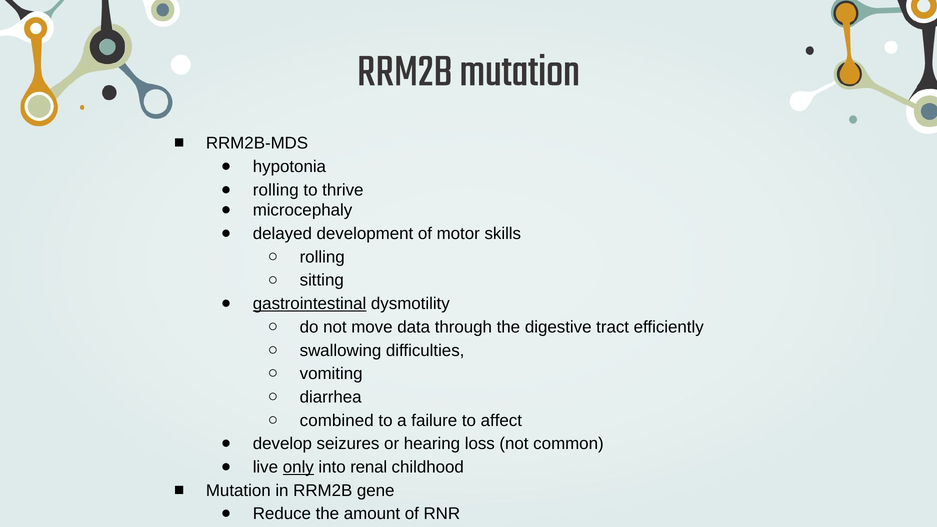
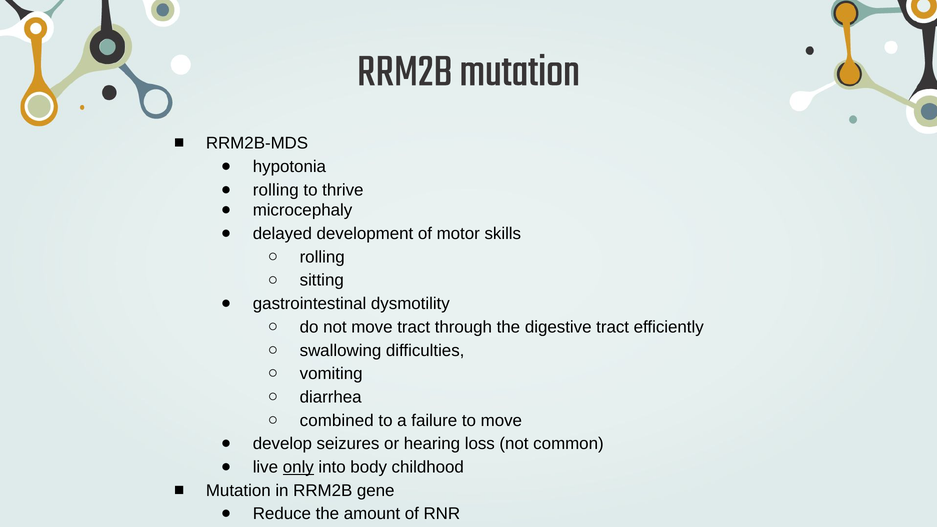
gastrointestinal underline: present -> none (310, 304)
move data: data -> tract (414, 327)
to affect: affect -> move (501, 421)
renal: renal -> body (369, 467)
